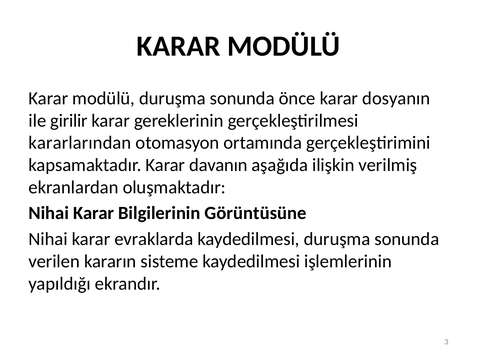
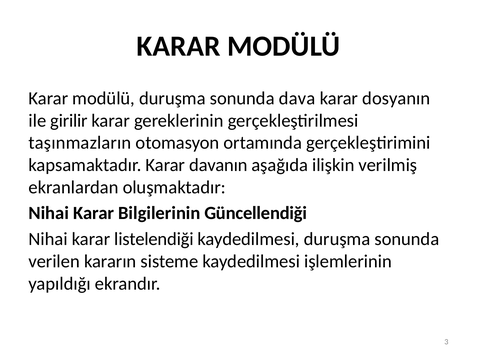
önce: önce -> dava (297, 98)
kararlarından: kararlarından -> taşınmazların (80, 143)
Görüntüsüne: Görüntüsüne -> Güncellendiği (256, 213)
evraklarda: evraklarda -> listelendiği (154, 239)
